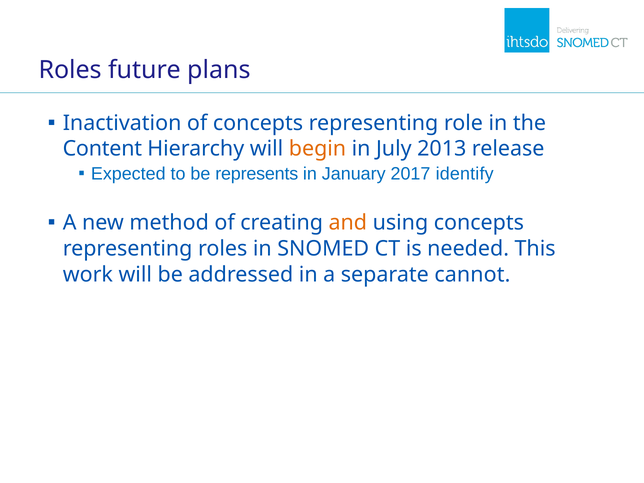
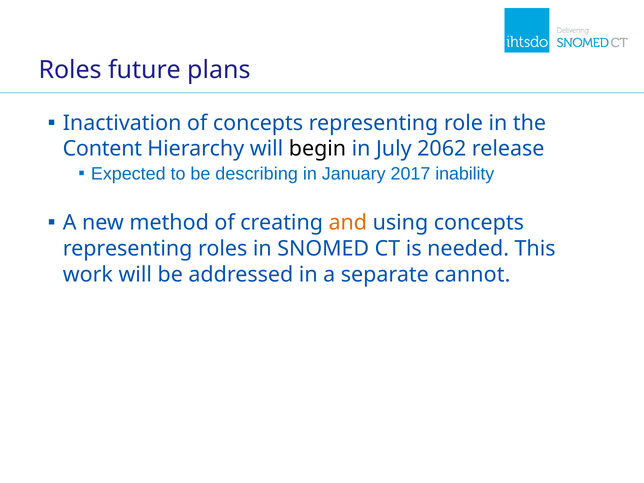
begin colour: orange -> black (318, 149)
2013: 2013 -> 2062 (442, 149)
represents: represents -> describing (257, 174)
identify: identify -> inability (465, 174)
